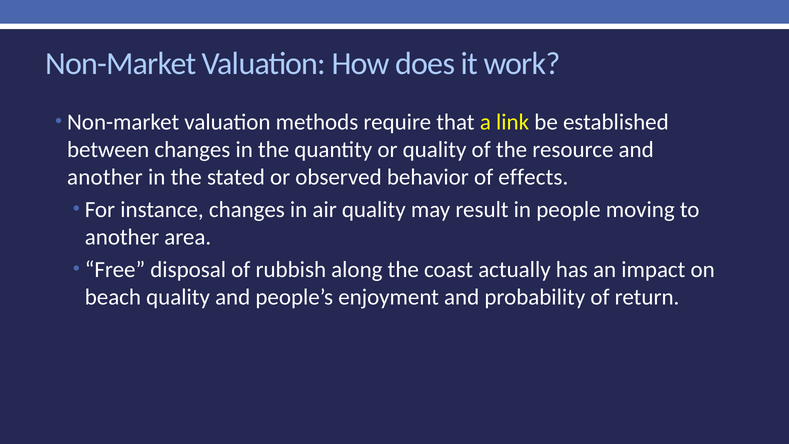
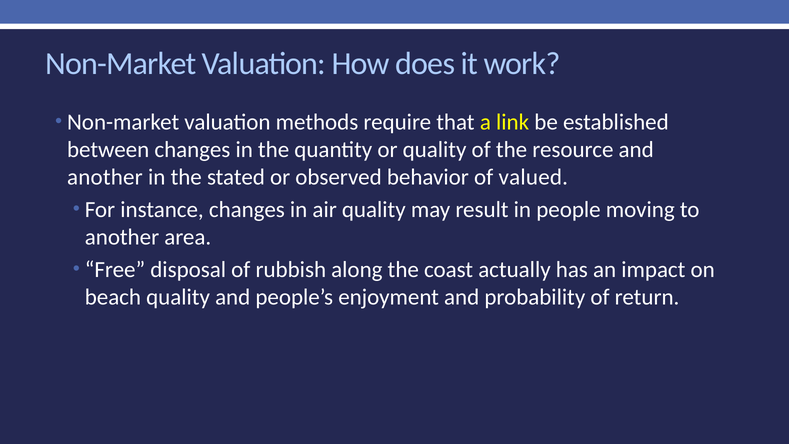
effects: effects -> valued (533, 177)
